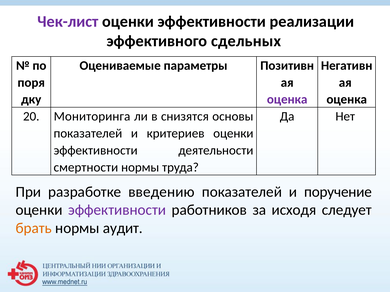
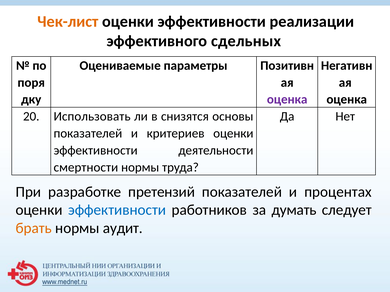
Чек-лист colour: purple -> orange (68, 22)
Мониторинга: Мониторинга -> Использовать (92, 117)
введению: введению -> претензий (162, 192)
поручение: поручение -> процентах (338, 192)
эффективности colour: purple -> blue (117, 210)
исходя: исходя -> думать (294, 210)
